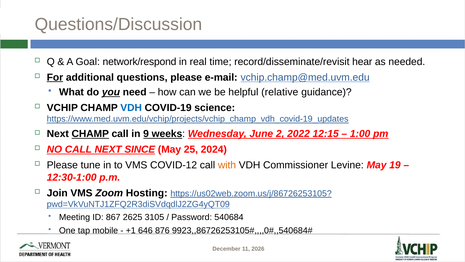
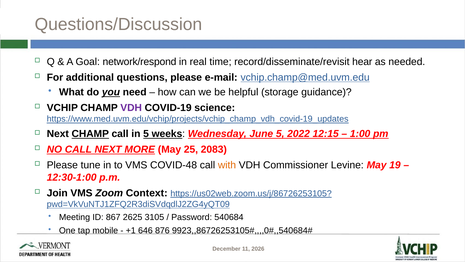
For underline: present -> none (55, 77)
relative: relative -> storage (280, 92)
VDH colour: blue -> purple (131, 108)
in 9: 9 -> 5 (146, 134)
June 2: 2 -> 5 (280, 134)
SINCE: SINCE -> MORE (140, 149)
2024: 2024 -> 2083 (214, 149)
COVID-12: COVID-12 -> COVID-48 (174, 165)
Hosting: Hosting -> Context (147, 193)
